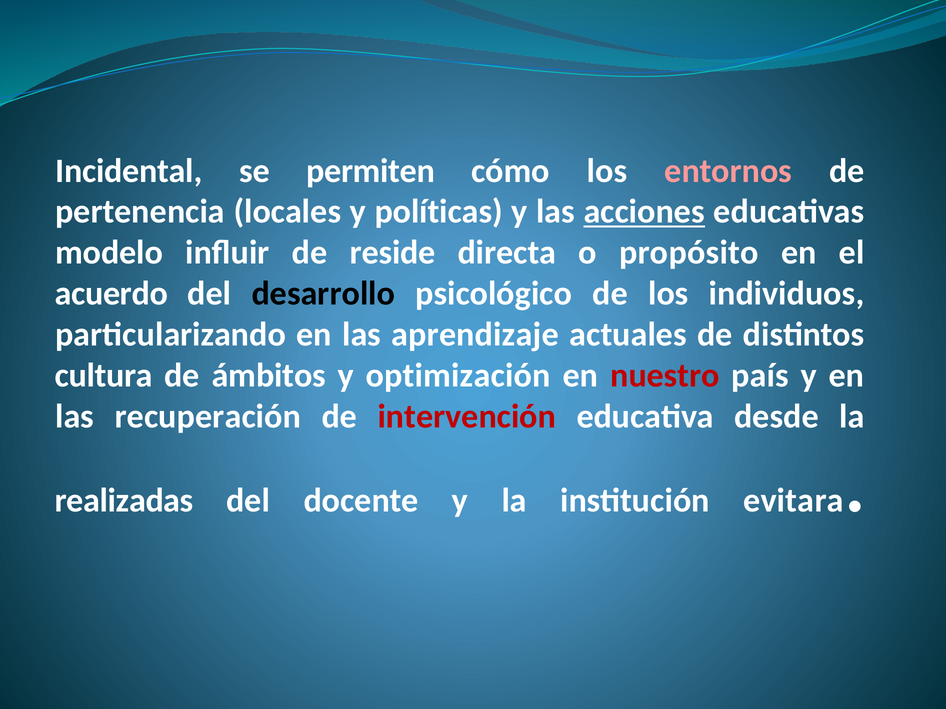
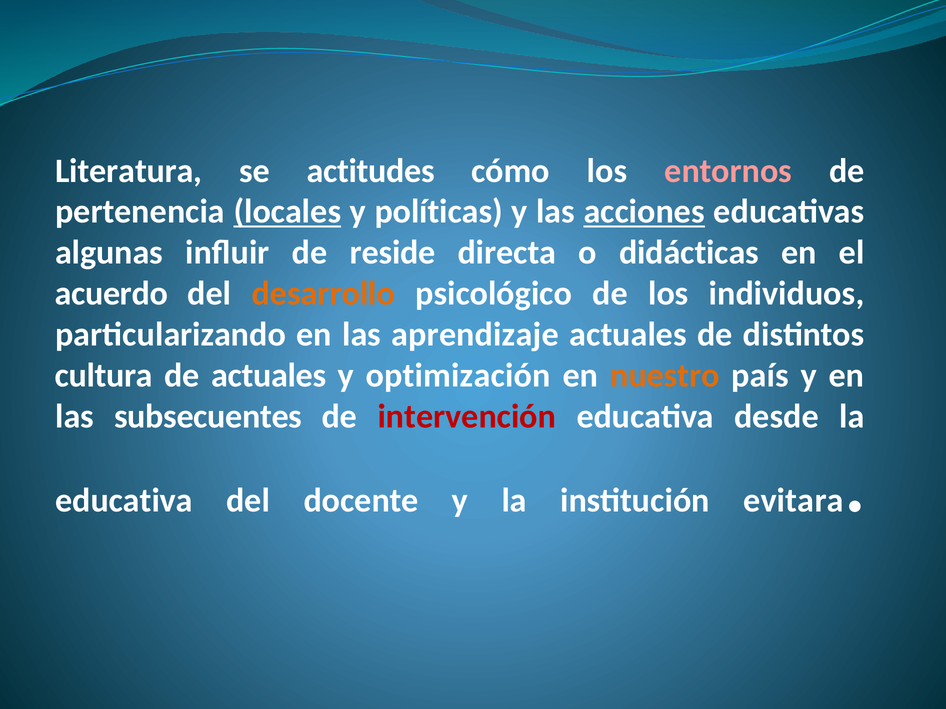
Incidental: Incidental -> Literatura (129, 171)
permiten: permiten -> actitudes (371, 171)
locales underline: none -> present (287, 212)
modelo: modelo -> algunas (109, 253)
propósito: propósito -> didácticas (689, 253)
desarrollo colour: black -> orange (323, 294)
de ámbitos: ámbitos -> actuales (269, 376)
nuestro colour: red -> orange (665, 376)
recuperación: recuperación -> subsecuentes (208, 417)
realizadas: realizadas -> educativa (124, 501)
